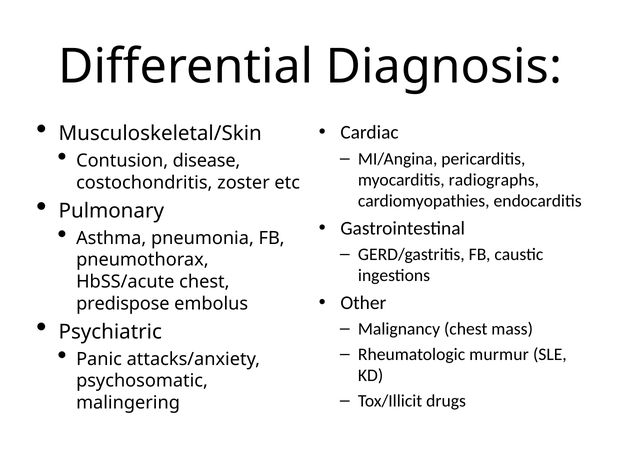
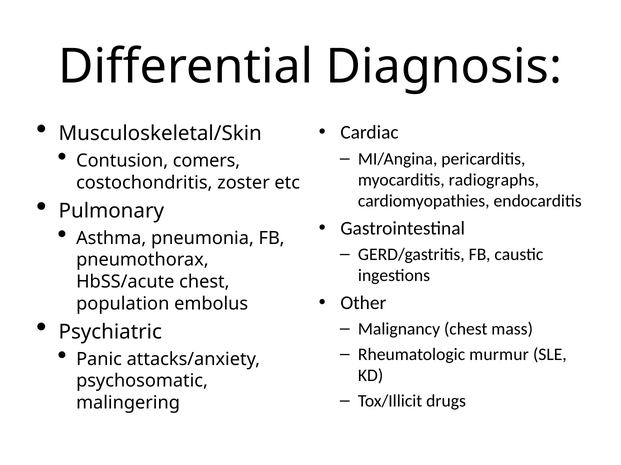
disease: disease -> comers (207, 161)
predispose: predispose -> population (123, 304)
